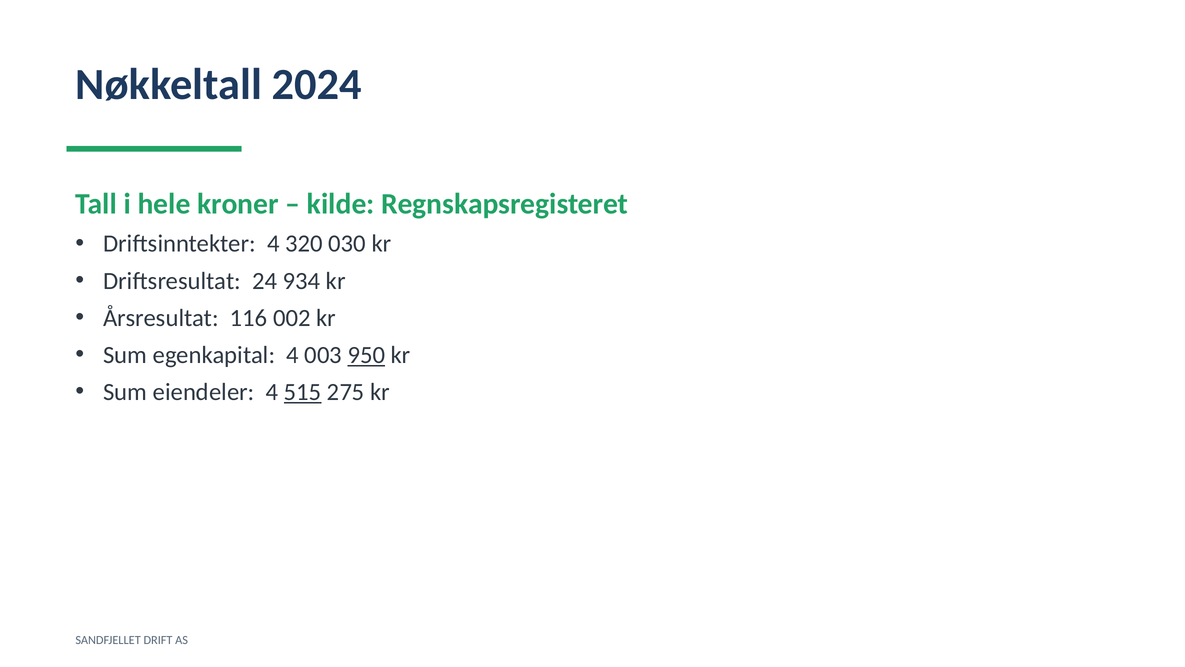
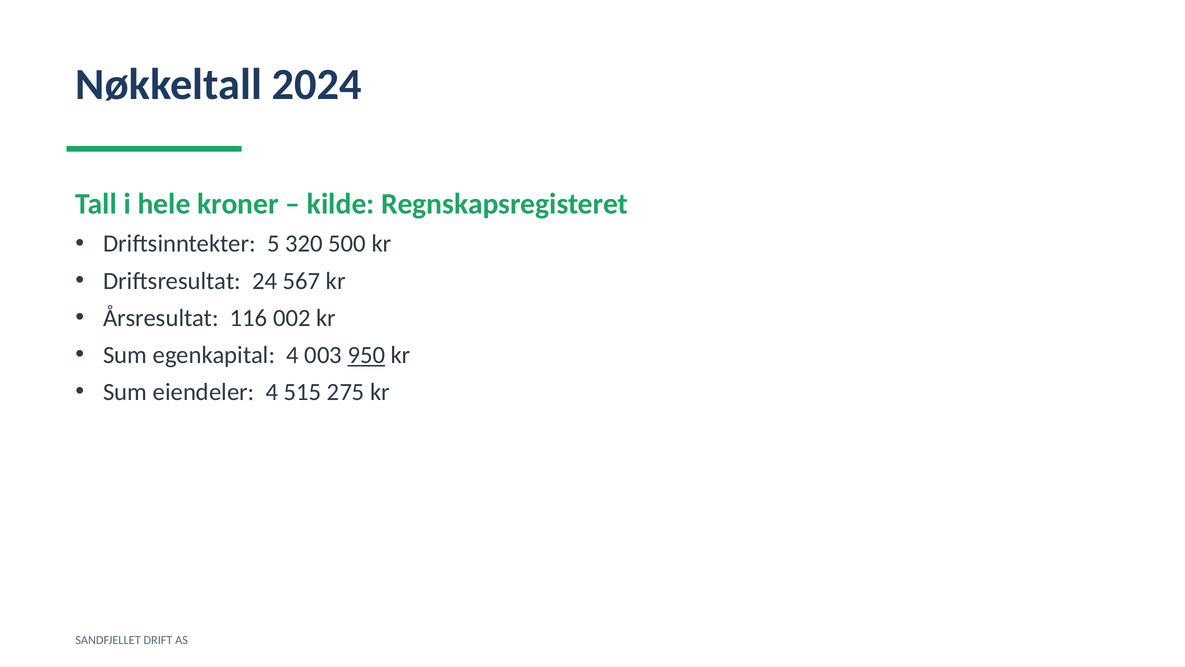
Driftsinntekter 4: 4 -> 5 (273, 244)
030: 030 -> 500 (347, 244)
934: 934 -> 567 (302, 281)
515 underline: present -> none (303, 392)
